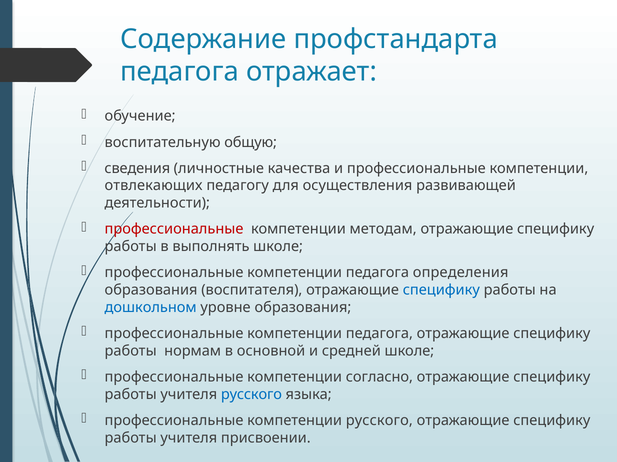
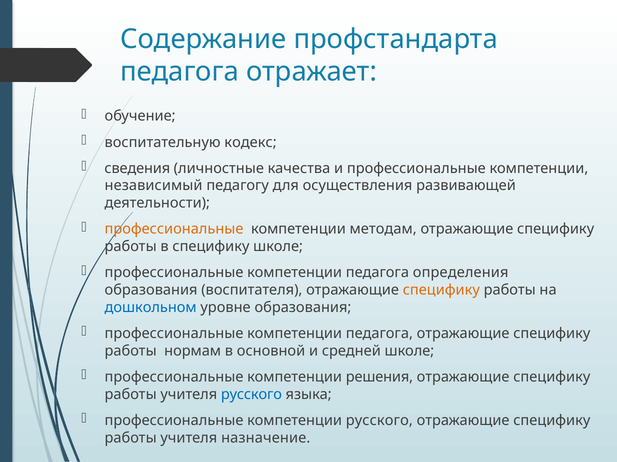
общую: общую -> кодекс (251, 142)
отвлекающих: отвлекающих -> независимый (154, 186)
профессиональные colour: red -> orange (174, 230)
в выполнять: выполнять -> специфику (211, 247)
специфику colour: blue -> orange (441, 291)
согласно: согласно -> решения (379, 378)
присвоении: присвоении -> назначение (266, 439)
